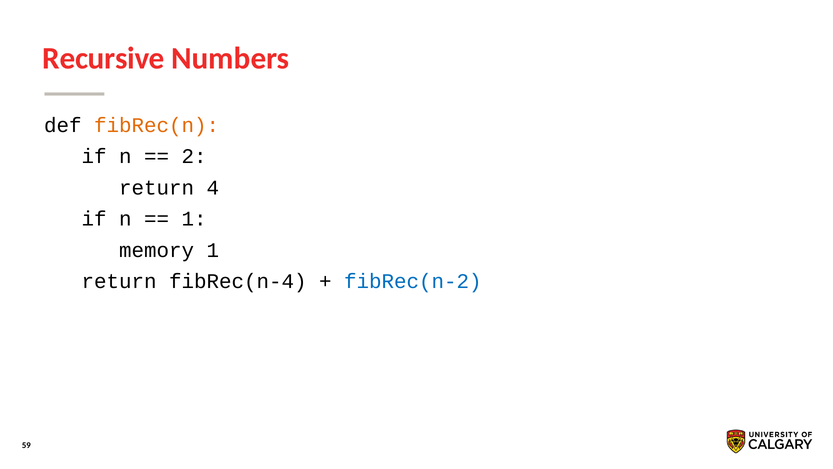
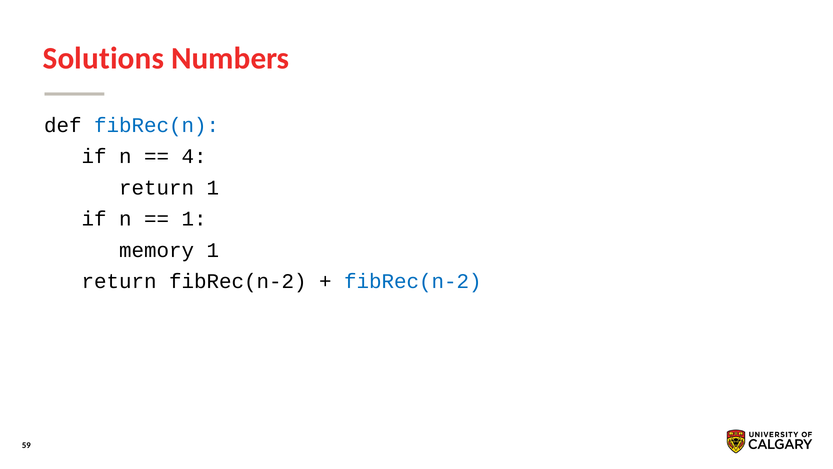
Recursive: Recursive -> Solutions (103, 59)
fibRec(n colour: orange -> blue (157, 125)
2: 2 -> 4 (194, 156)
return 4: 4 -> 1 (213, 188)
return fibRec(n-4: fibRec(n-4 -> fibRec(n-2 (238, 281)
